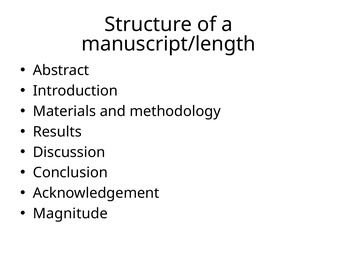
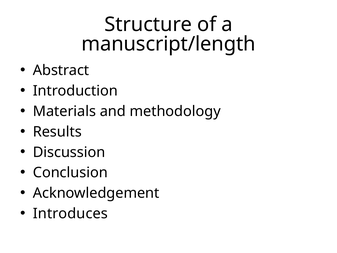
Magnitude: Magnitude -> Introduces (70, 213)
